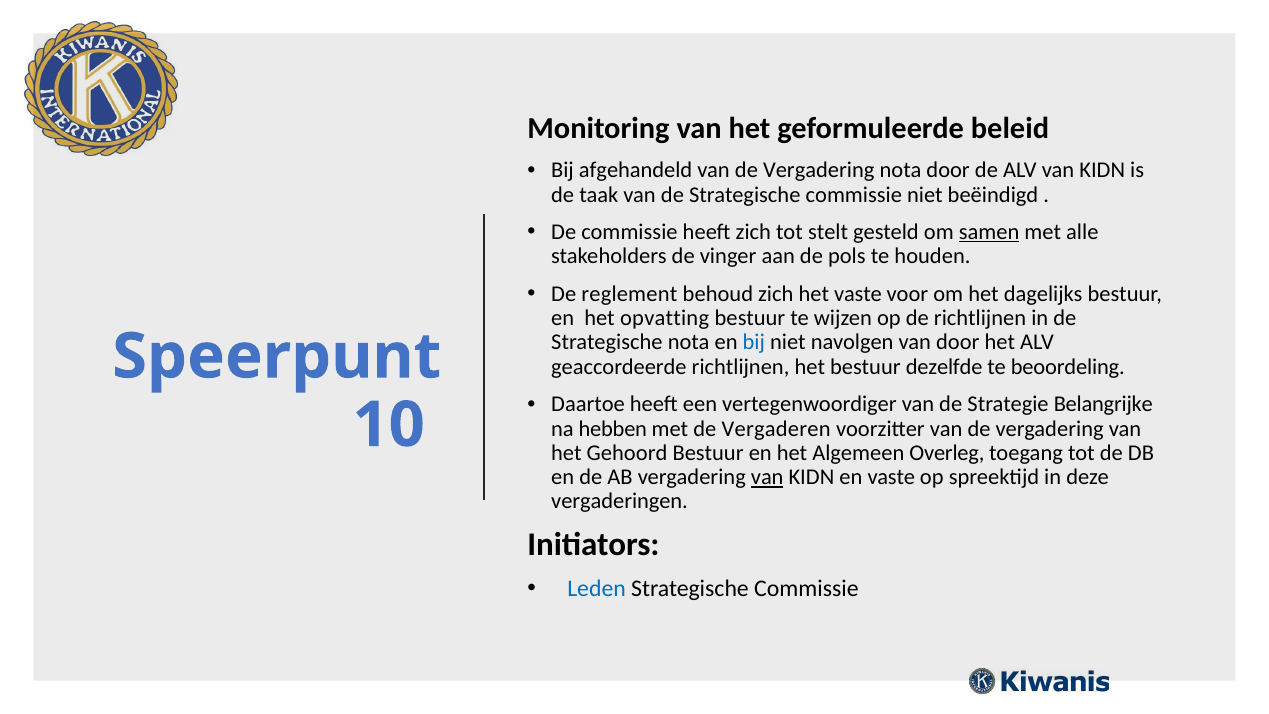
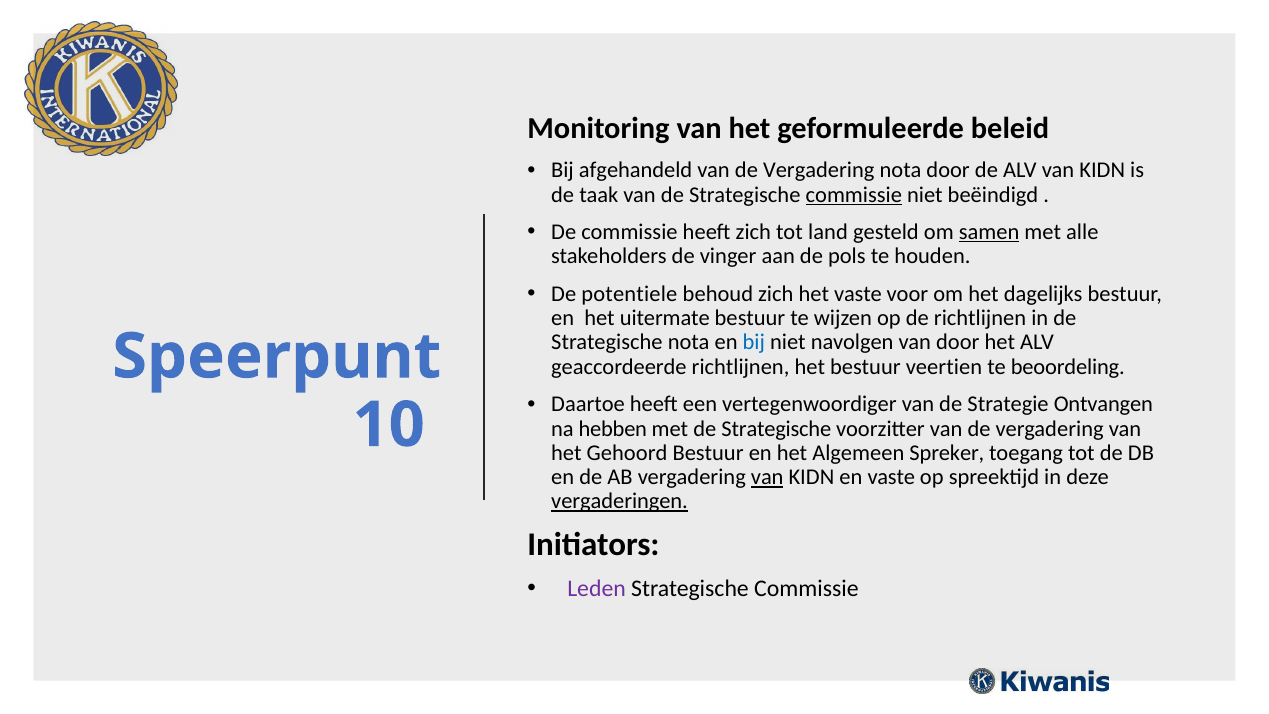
commissie underline: none -> present (854, 195)
stelt: stelt -> land (828, 232)
reglement: reglement -> potentiele (629, 294)
opvatting: opvatting -> uitermate (665, 318)
dezelfde: dezelfde -> veertien (944, 367)
Belangrijke: Belangrijke -> Ontvangen (1103, 404)
met de Vergaderen: Vergaderen -> Strategische (776, 429)
Overleg: Overleg -> Spreker (947, 453)
vergaderingen underline: none -> present (620, 501)
Leden colour: blue -> purple (597, 588)
